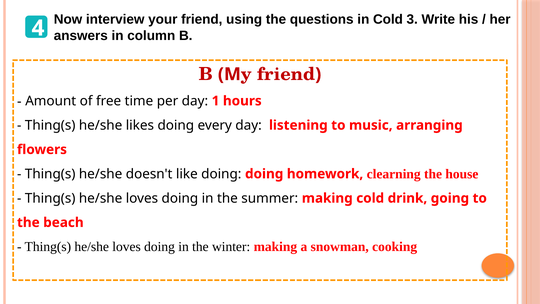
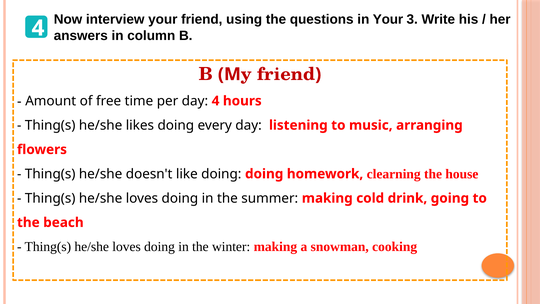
in Cold: Cold -> Your (388, 19)
day 1: 1 -> 4 (216, 101)
